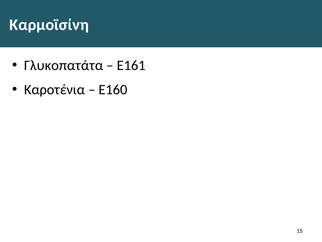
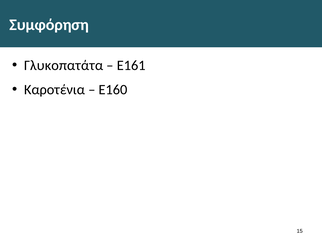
Καρμοϊσίνη: Καρμοϊσίνη -> Συμφόρηση (49, 25)
